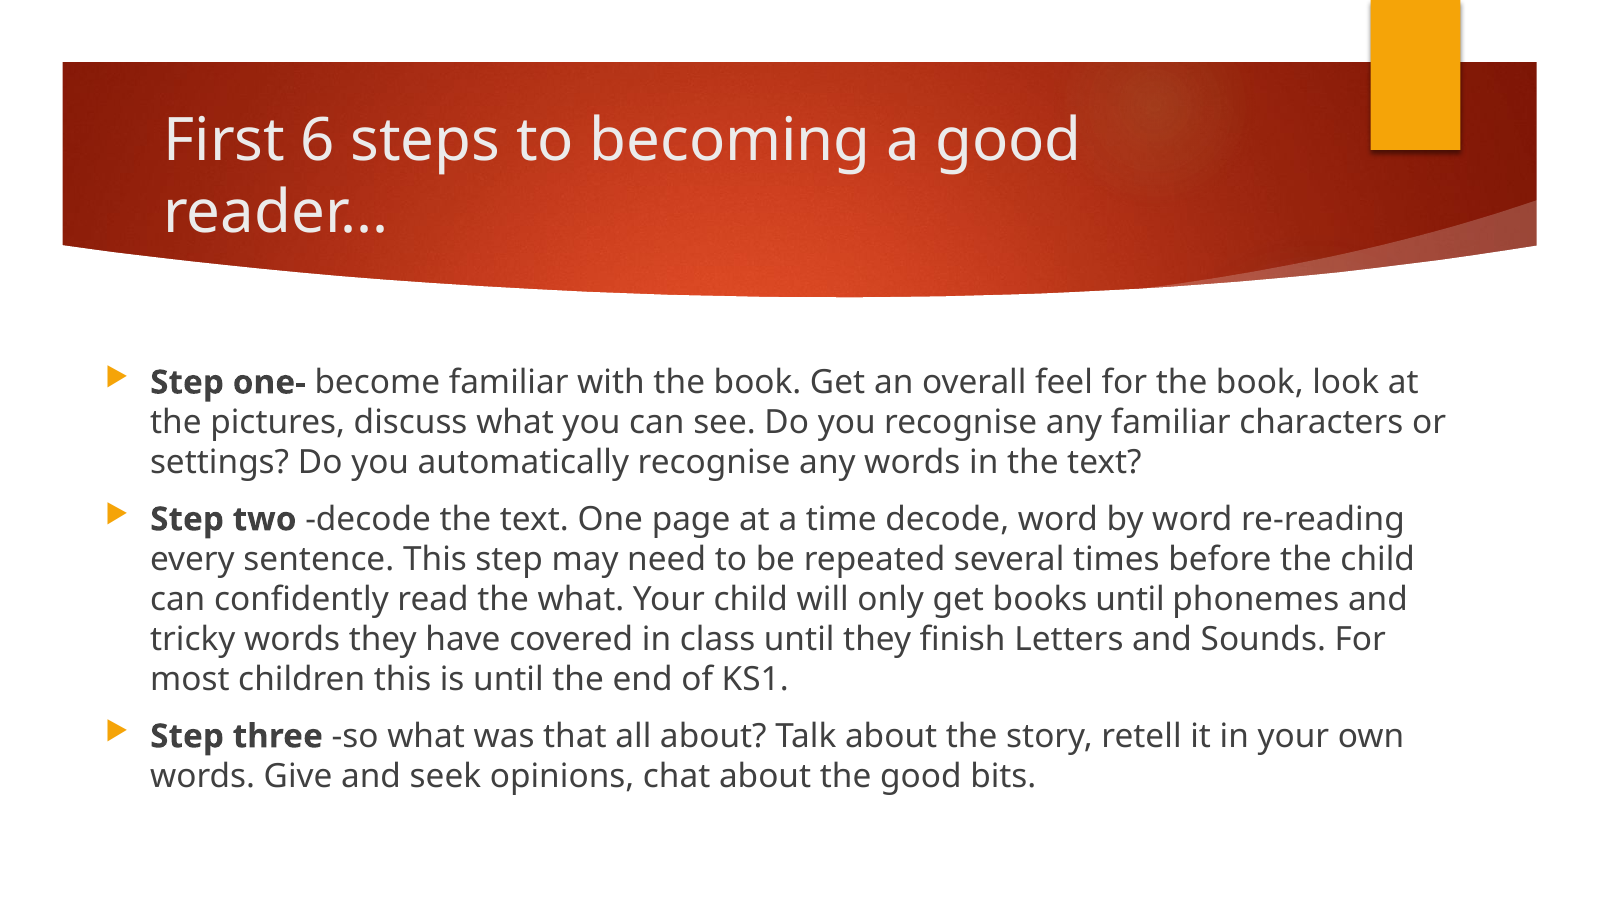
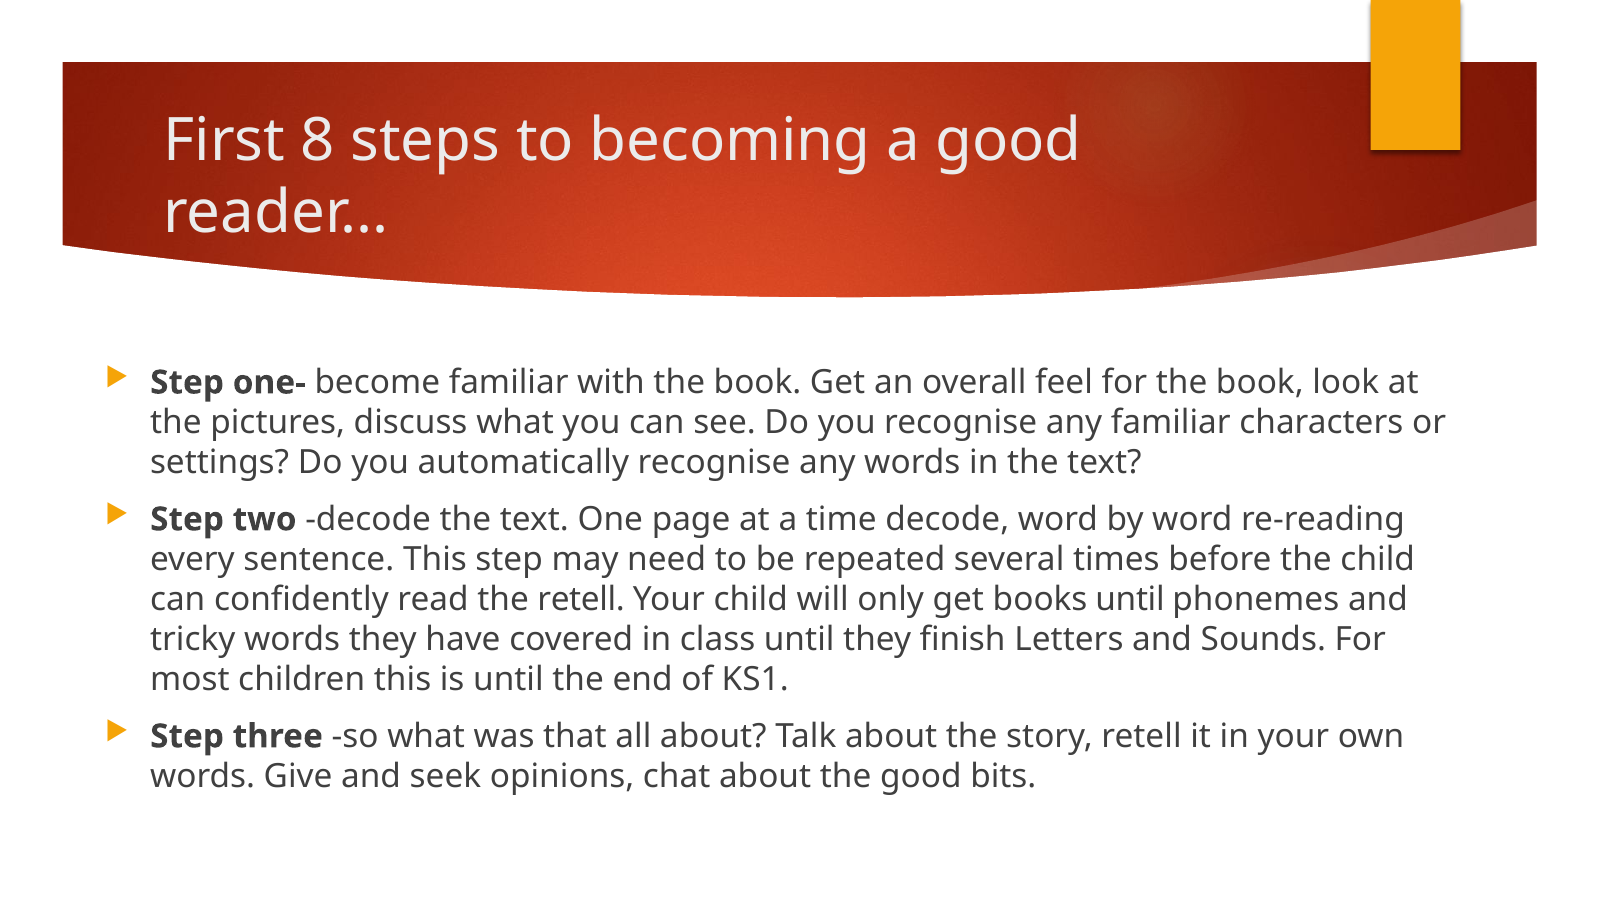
6: 6 -> 8 (318, 140)
the what: what -> retell (581, 599)
